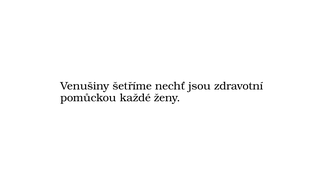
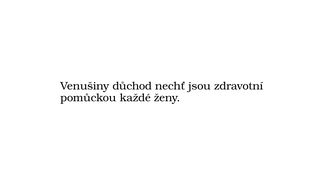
šetříme: šetříme -> důchod (132, 86)
